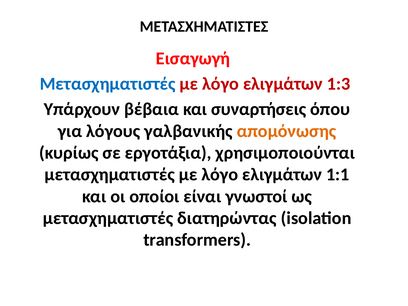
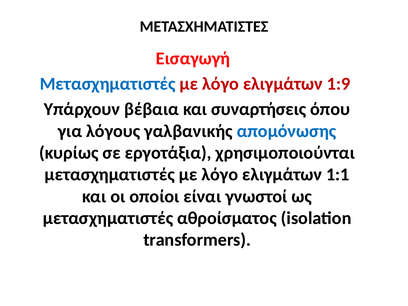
1:3: 1:3 -> 1:9 (338, 84)
απομόνωσης colour: orange -> blue (286, 131)
διατηρώντας: διατηρώντας -> αθροίσματος (227, 218)
